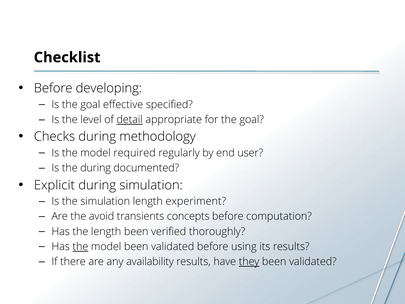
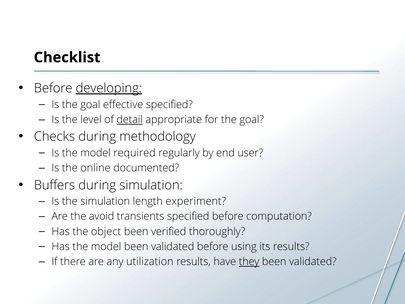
developing underline: none -> present (109, 88)
the during: during -> online (95, 168)
Explicit: Explicit -> Buffers (54, 185)
transients concepts: concepts -> specified (188, 216)
the length: length -> object (106, 231)
the underline: present -> none (80, 246)
availability: availability -> utilization (150, 261)
